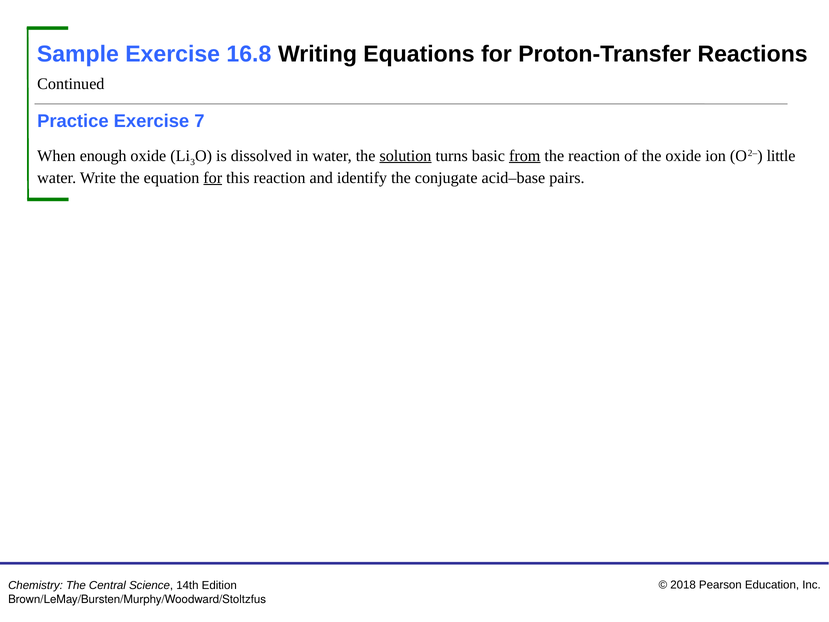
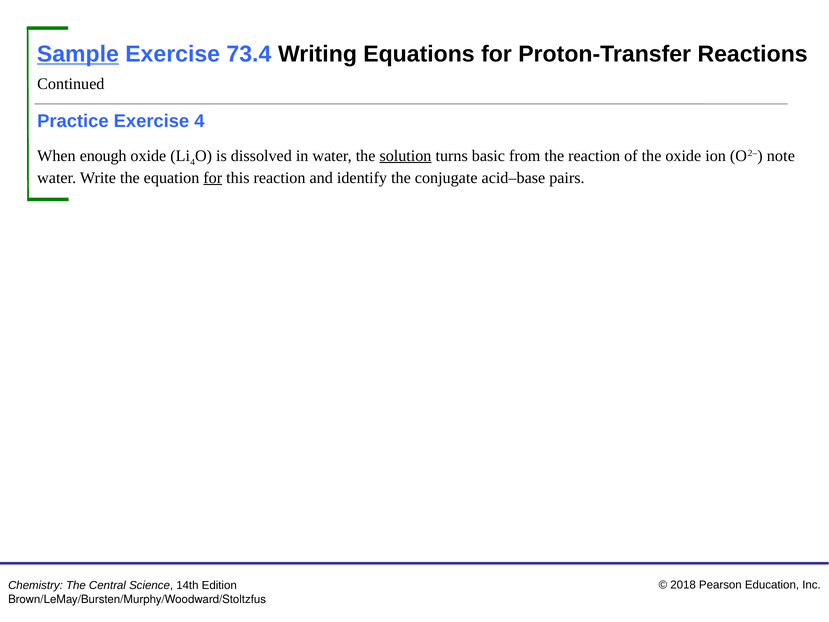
Sample underline: none -> present (78, 54)
16.8: 16.8 -> 73.4 (249, 54)
Exercise 7: 7 -> 4 (199, 121)
3: 3 -> 4 (193, 162)
from underline: present -> none (525, 156)
little: little -> note (781, 156)
